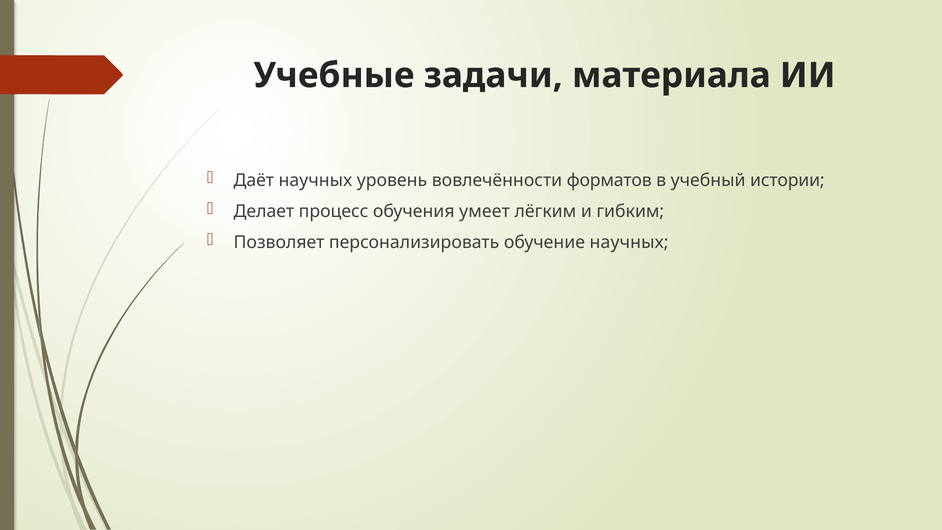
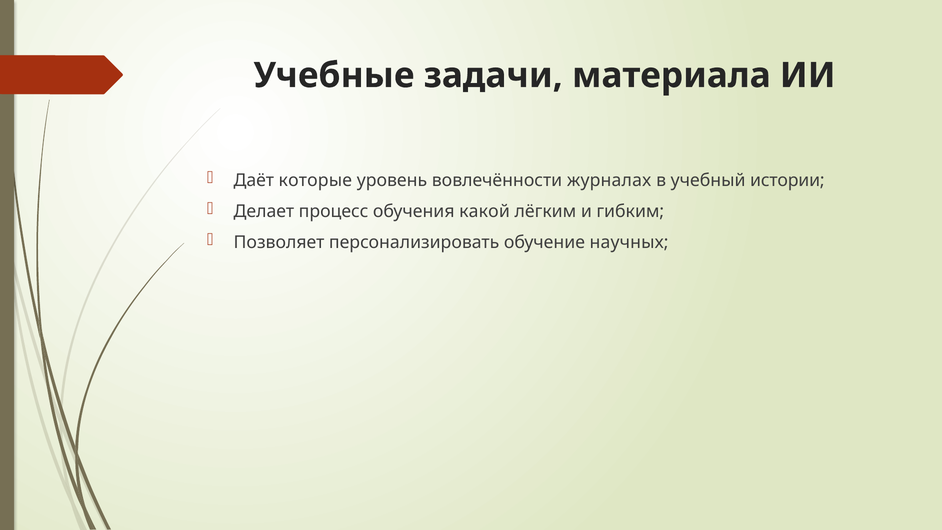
Даёт научных: научных -> которые (315, 180)
форматов: форматов -> журналах (609, 180)
умеет: умеет -> какой (485, 211)
